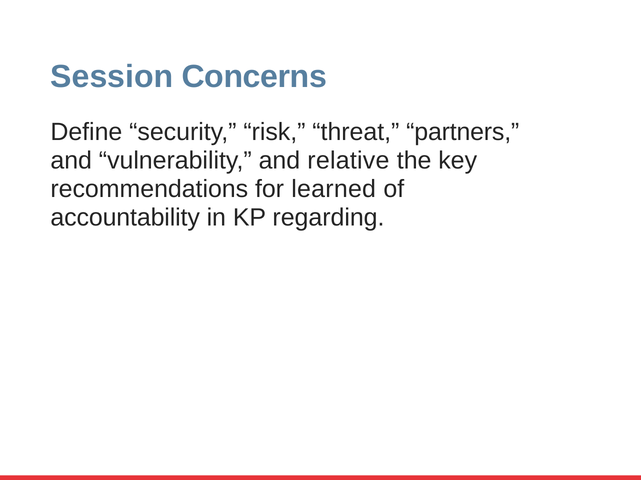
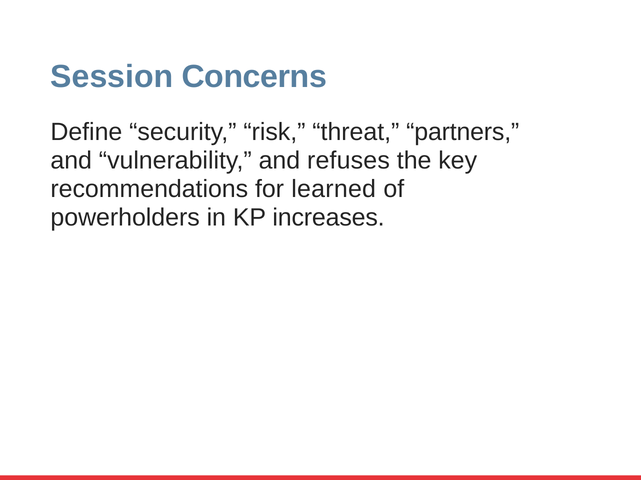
relative: relative -> refuses (348, 161)
accountability: accountability -> powerholders (125, 218)
regarding: regarding -> increases (329, 218)
